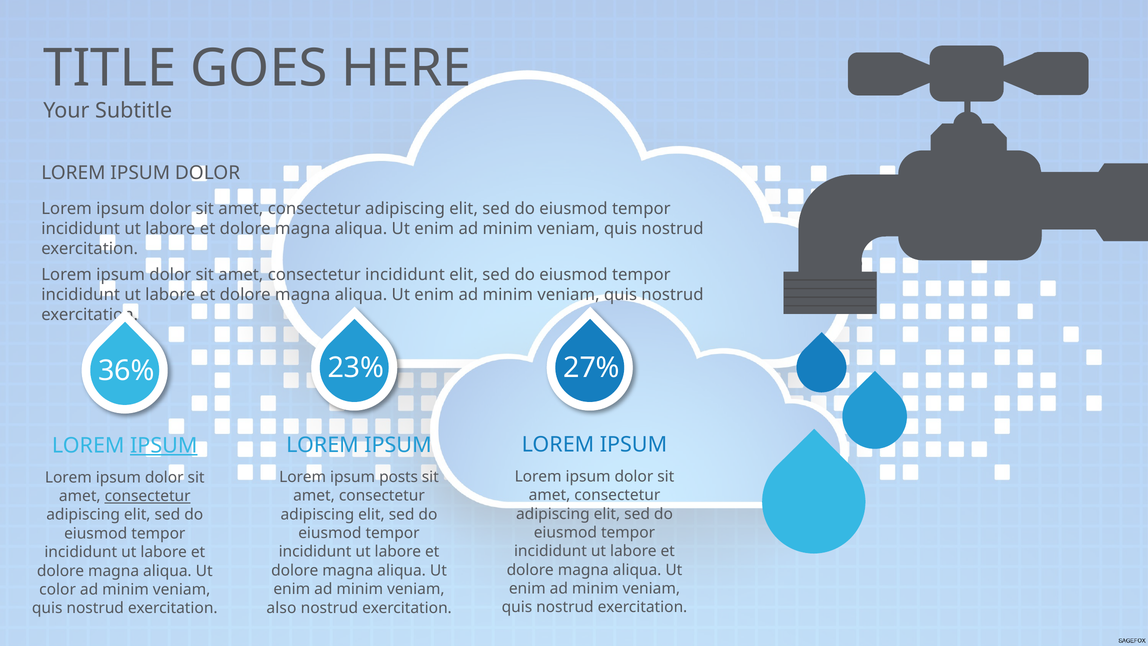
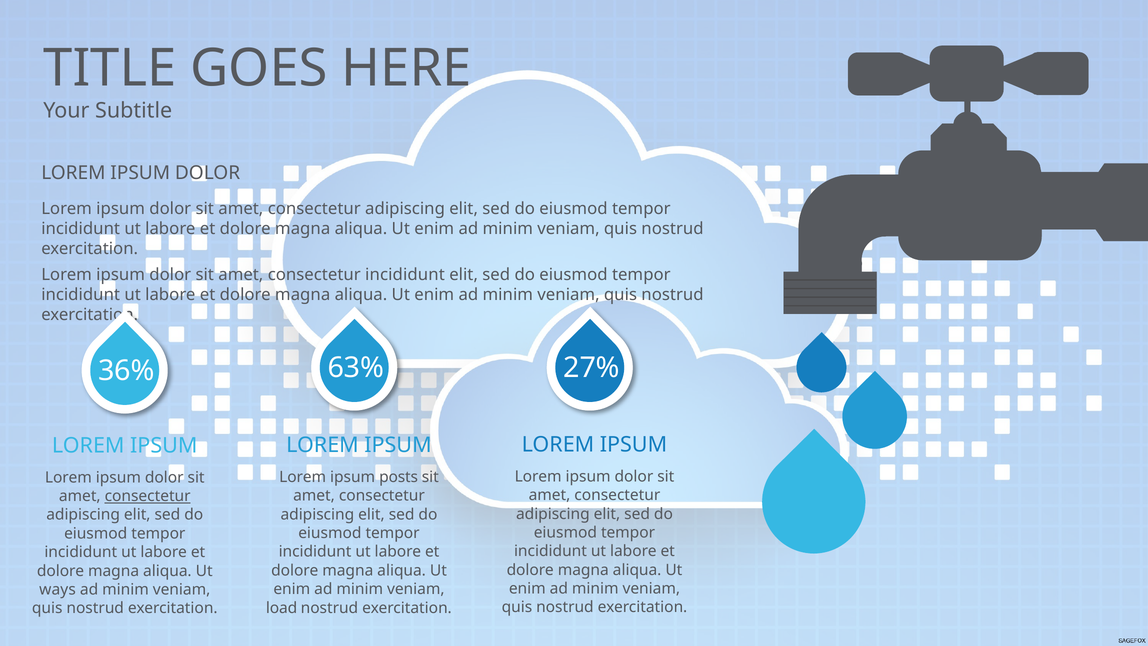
23%: 23% -> 63% (356, 368)
IPSUM underline: present -> none (164, 445)
color: color -> ways (58, 589)
also: also -> load (282, 608)
